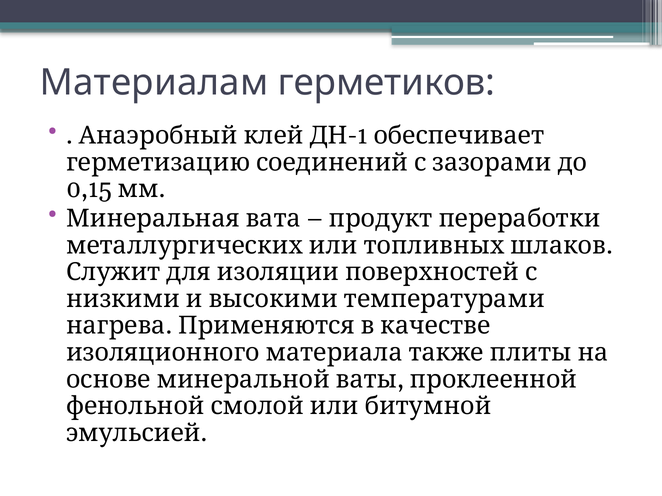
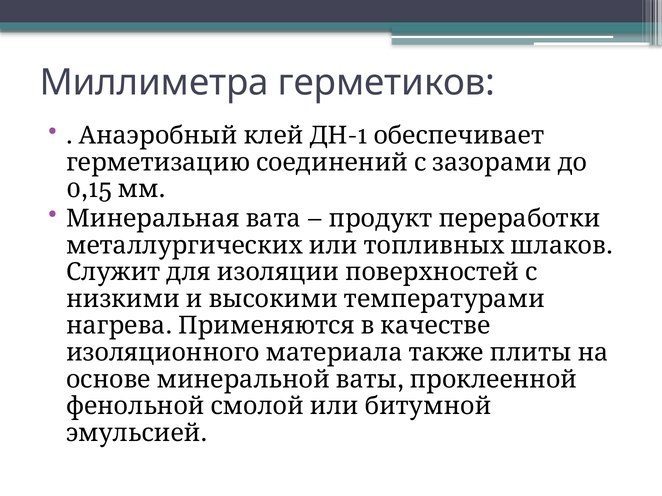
Материалам: Материалам -> Миллиметра (154, 83)
